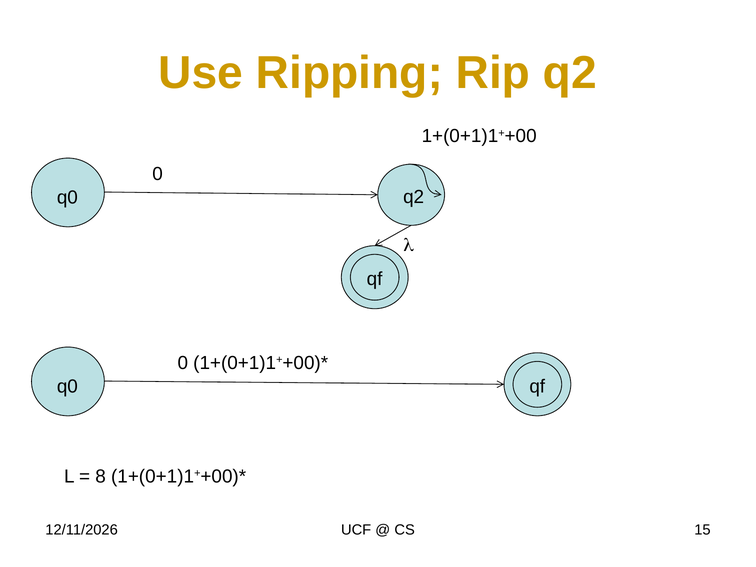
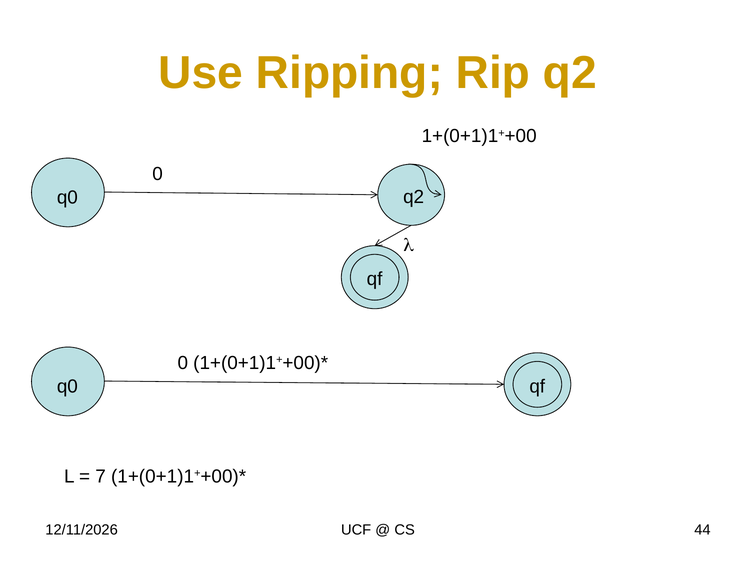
8: 8 -> 7 (101, 476)
15: 15 -> 44 (702, 530)
